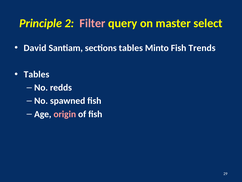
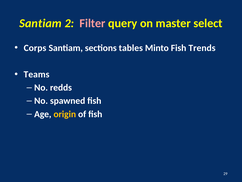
Principle: Principle -> Santiam (41, 23)
David: David -> Corps (35, 48)
Tables: Tables -> Teams (37, 74)
origin colour: pink -> yellow (65, 114)
